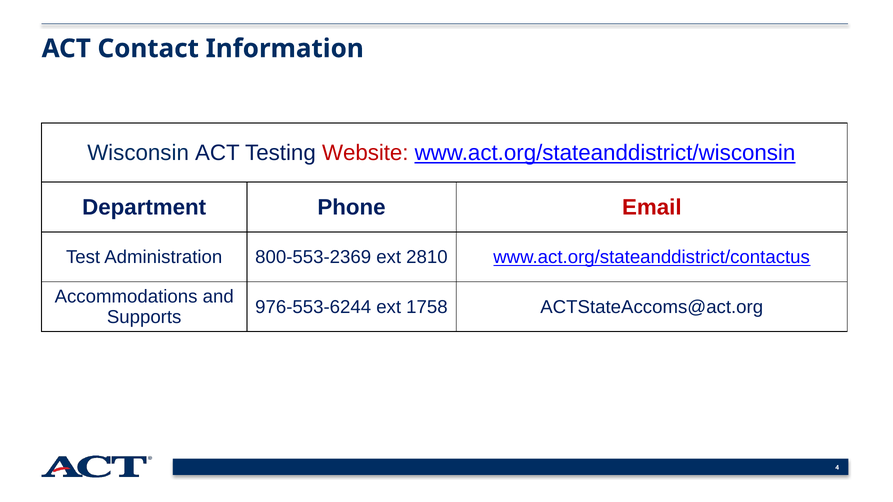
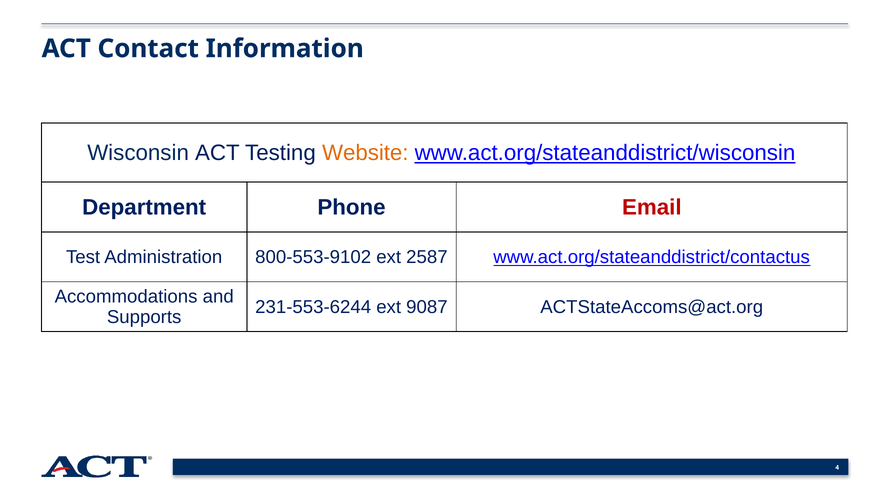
Website colour: red -> orange (365, 153)
800-553-2369: 800-553-2369 -> 800-553-9102 (313, 257)
2810: 2810 -> 2587 (427, 257)
976-553-6244: 976-553-6244 -> 231-553-6244 (313, 307)
1758: 1758 -> 9087 (427, 307)
